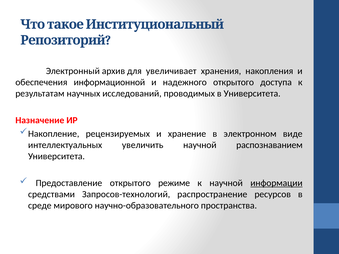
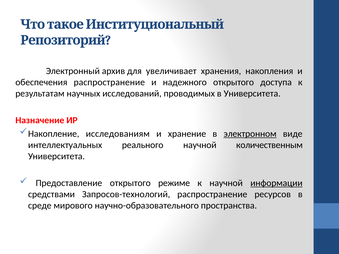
обеспечения информационной: информационной -> распространение (109, 82)
рецензируемых: рецензируемых -> исследованиям (118, 134)
электронном underline: none -> present (250, 134)
увеличить: увеличить -> реального (143, 145)
распознаванием: распознаванием -> количественным (269, 145)
